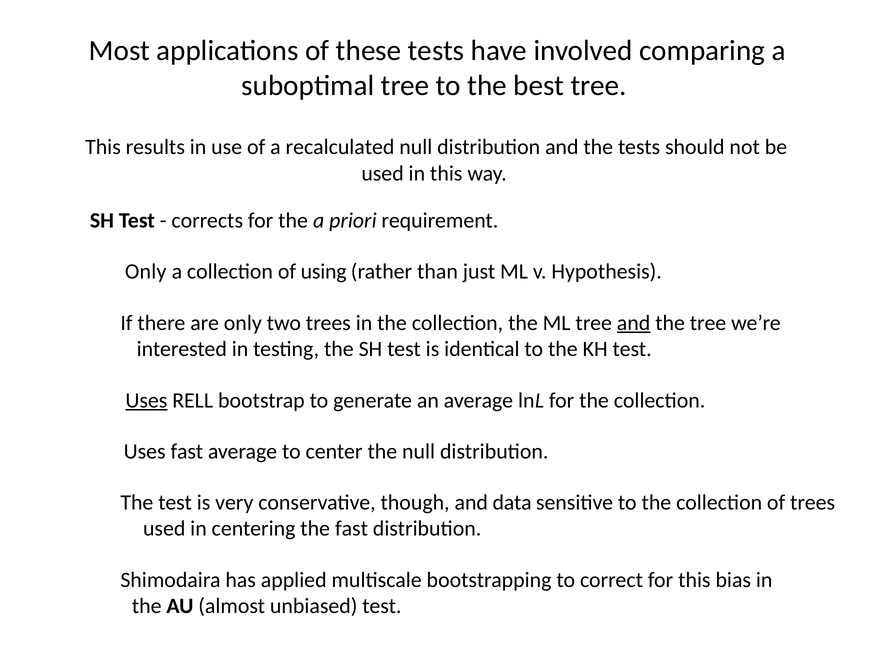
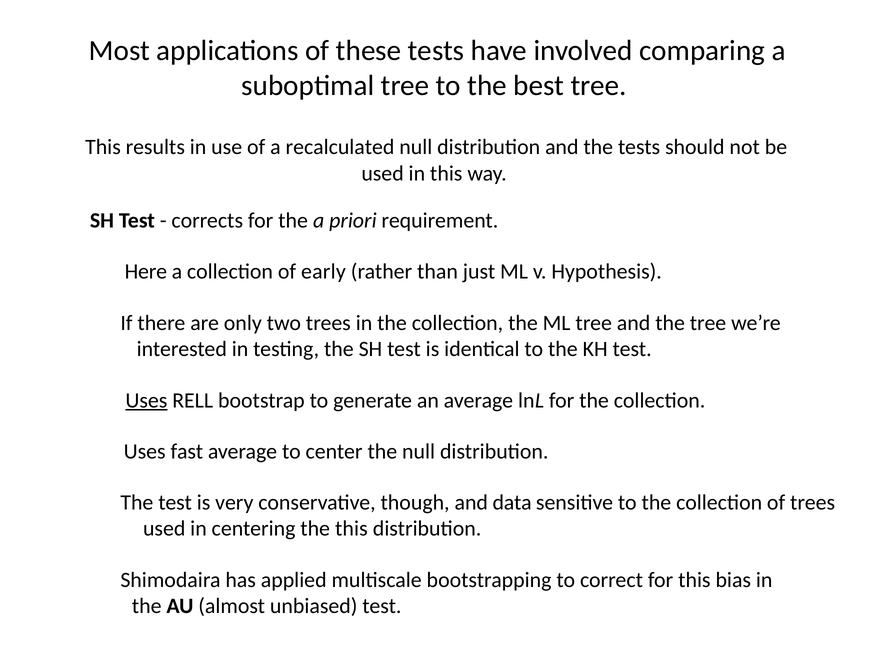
Only: Only -> Here (146, 272)
using: using -> early (323, 272)
and underline: present -> none (634, 323)
the fast: fast -> this (351, 529)
